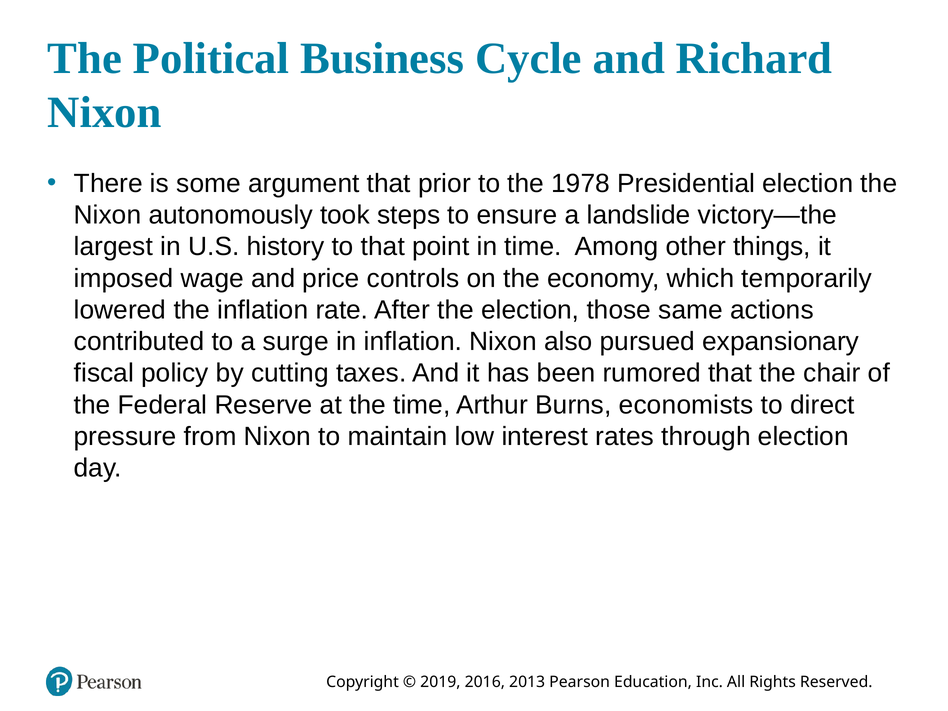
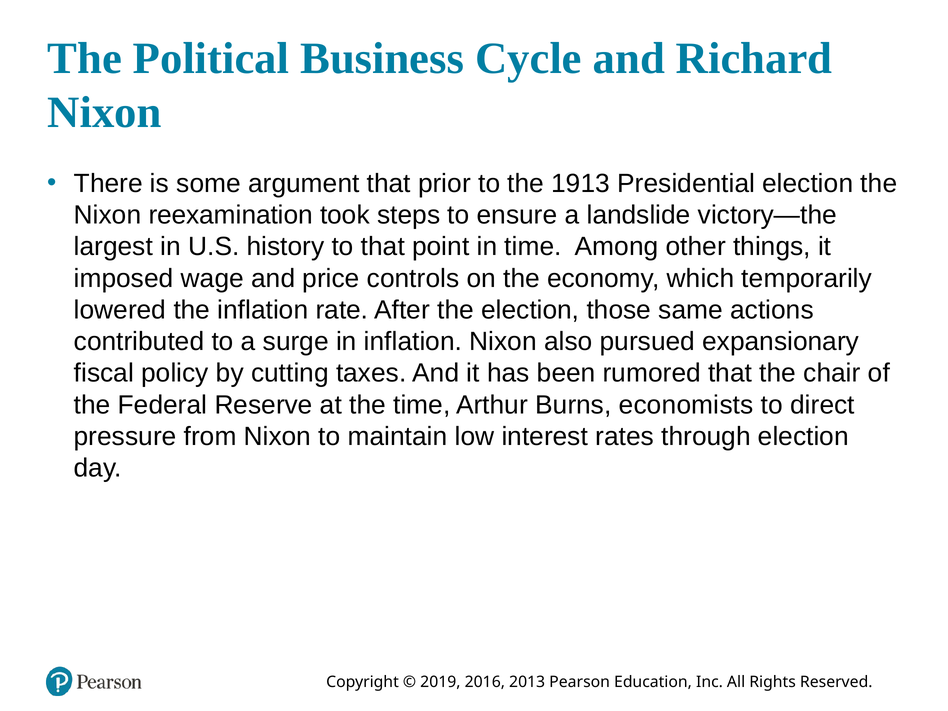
1978: 1978 -> 1913 (581, 184)
autonomously: autonomously -> reexamination (231, 215)
